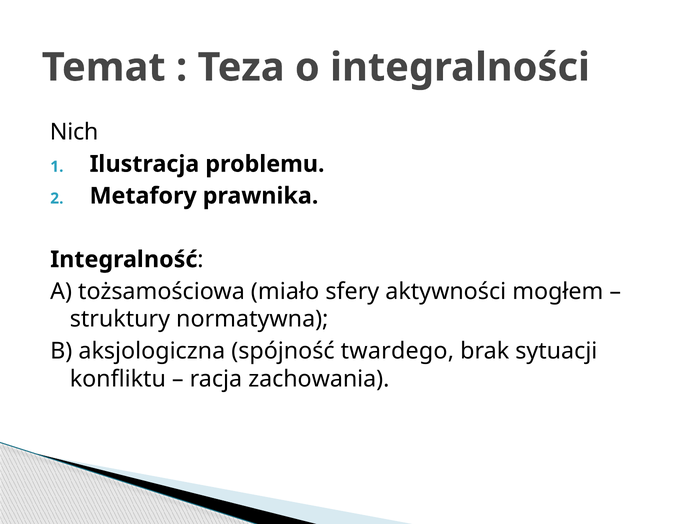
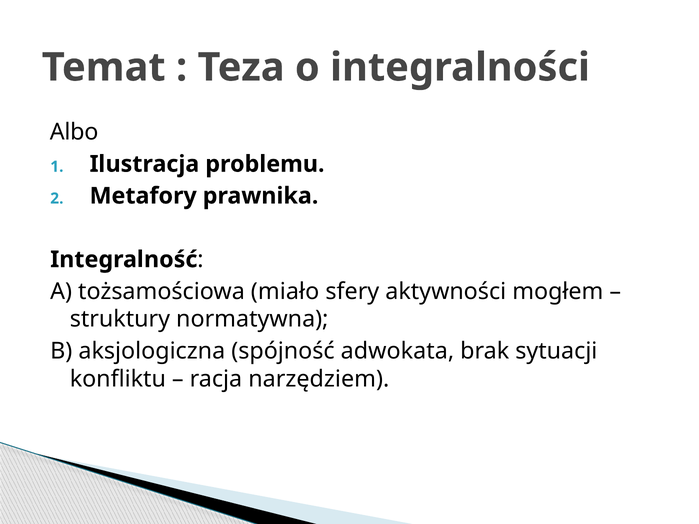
Nich: Nich -> Albo (74, 132)
twardego: twardego -> adwokata (397, 351)
zachowania: zachowania -> narzędziem (319, 379)
